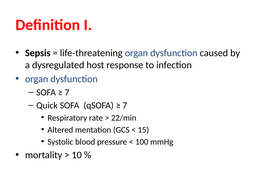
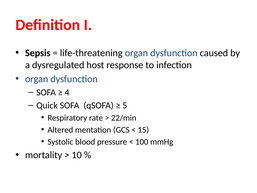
7: 7 -> 4 (67, 92)
7: 7 -> 5 (125, 105)
